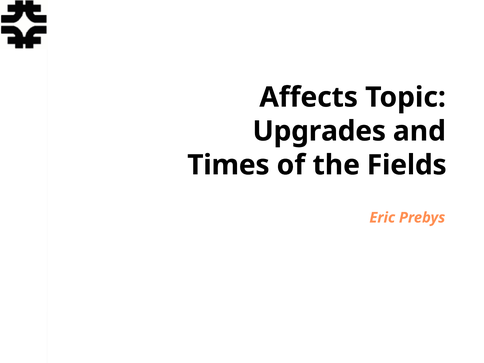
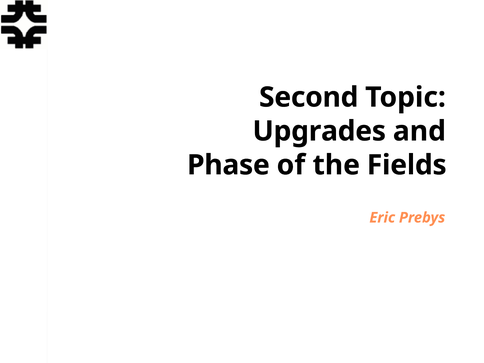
Affects: Affects -> Second (309, 97)
Times: Times -> Phase (228, 165)
